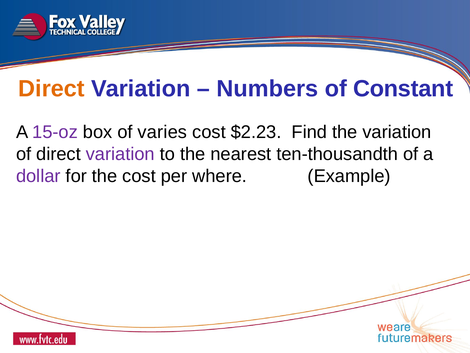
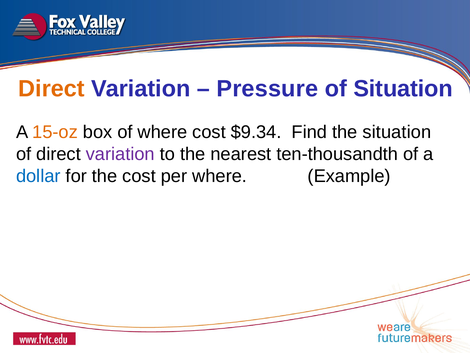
Numbers: Numbers -> Pressure (267, 89)
of Constant: Constant -> Situation (403, 89)
15-oz colour: purple -> orange (55, 132)
of varies: varies -> where (162, 132)
$2.23: $2.23 -> $9.34 (256, 132)
the variation: variation -> situation (397, 132)
dollar colour: purple -> blue (38, 176)
